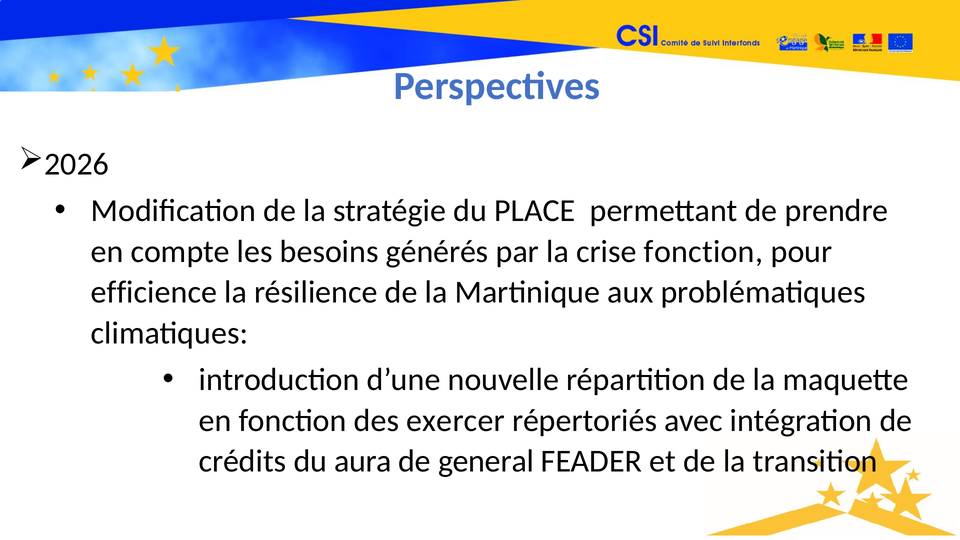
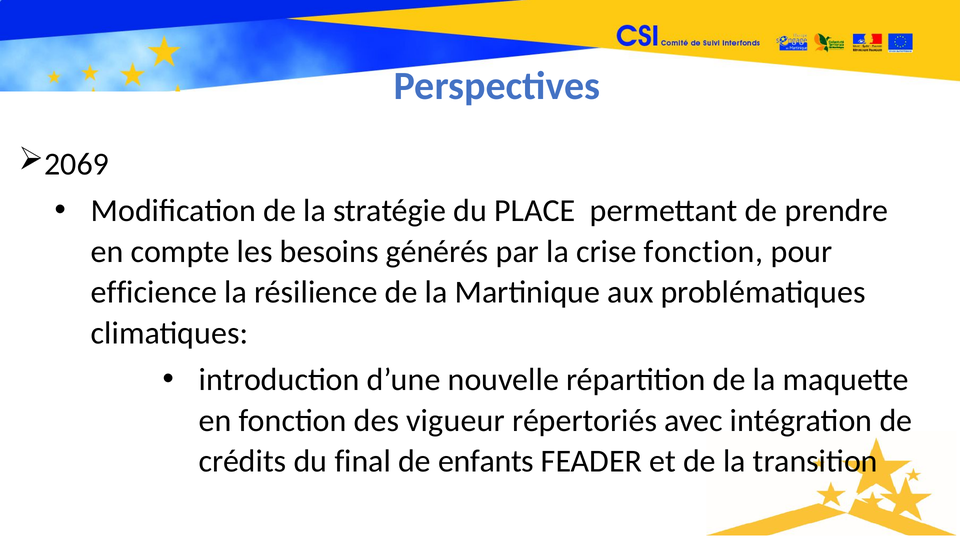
2026: 2026 -> 2069 (77, 164)
exercer: exercer -> vigueur (456, 420)
aura: aura -> final (363, 461)
general: general -> enfants (486, 461)
